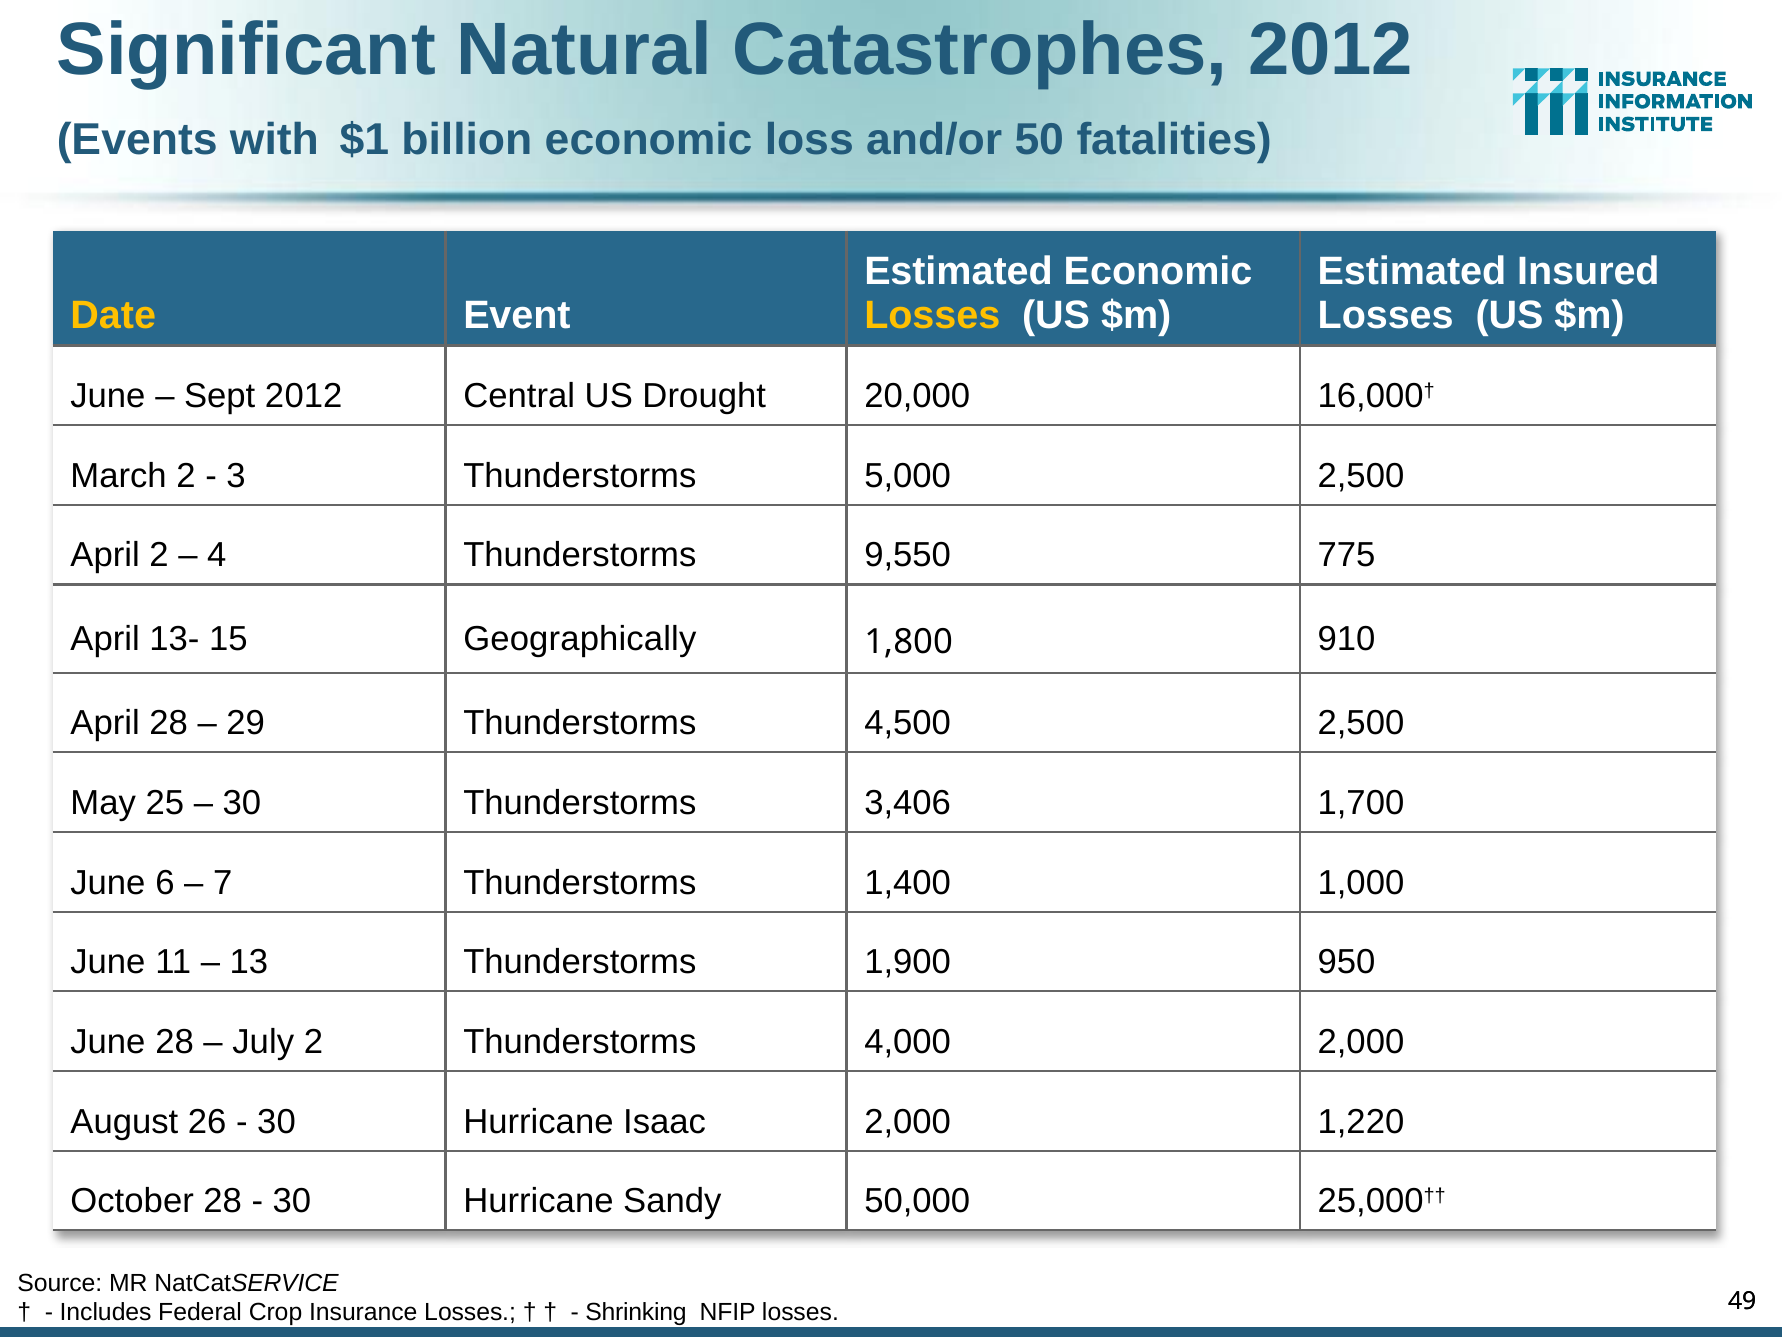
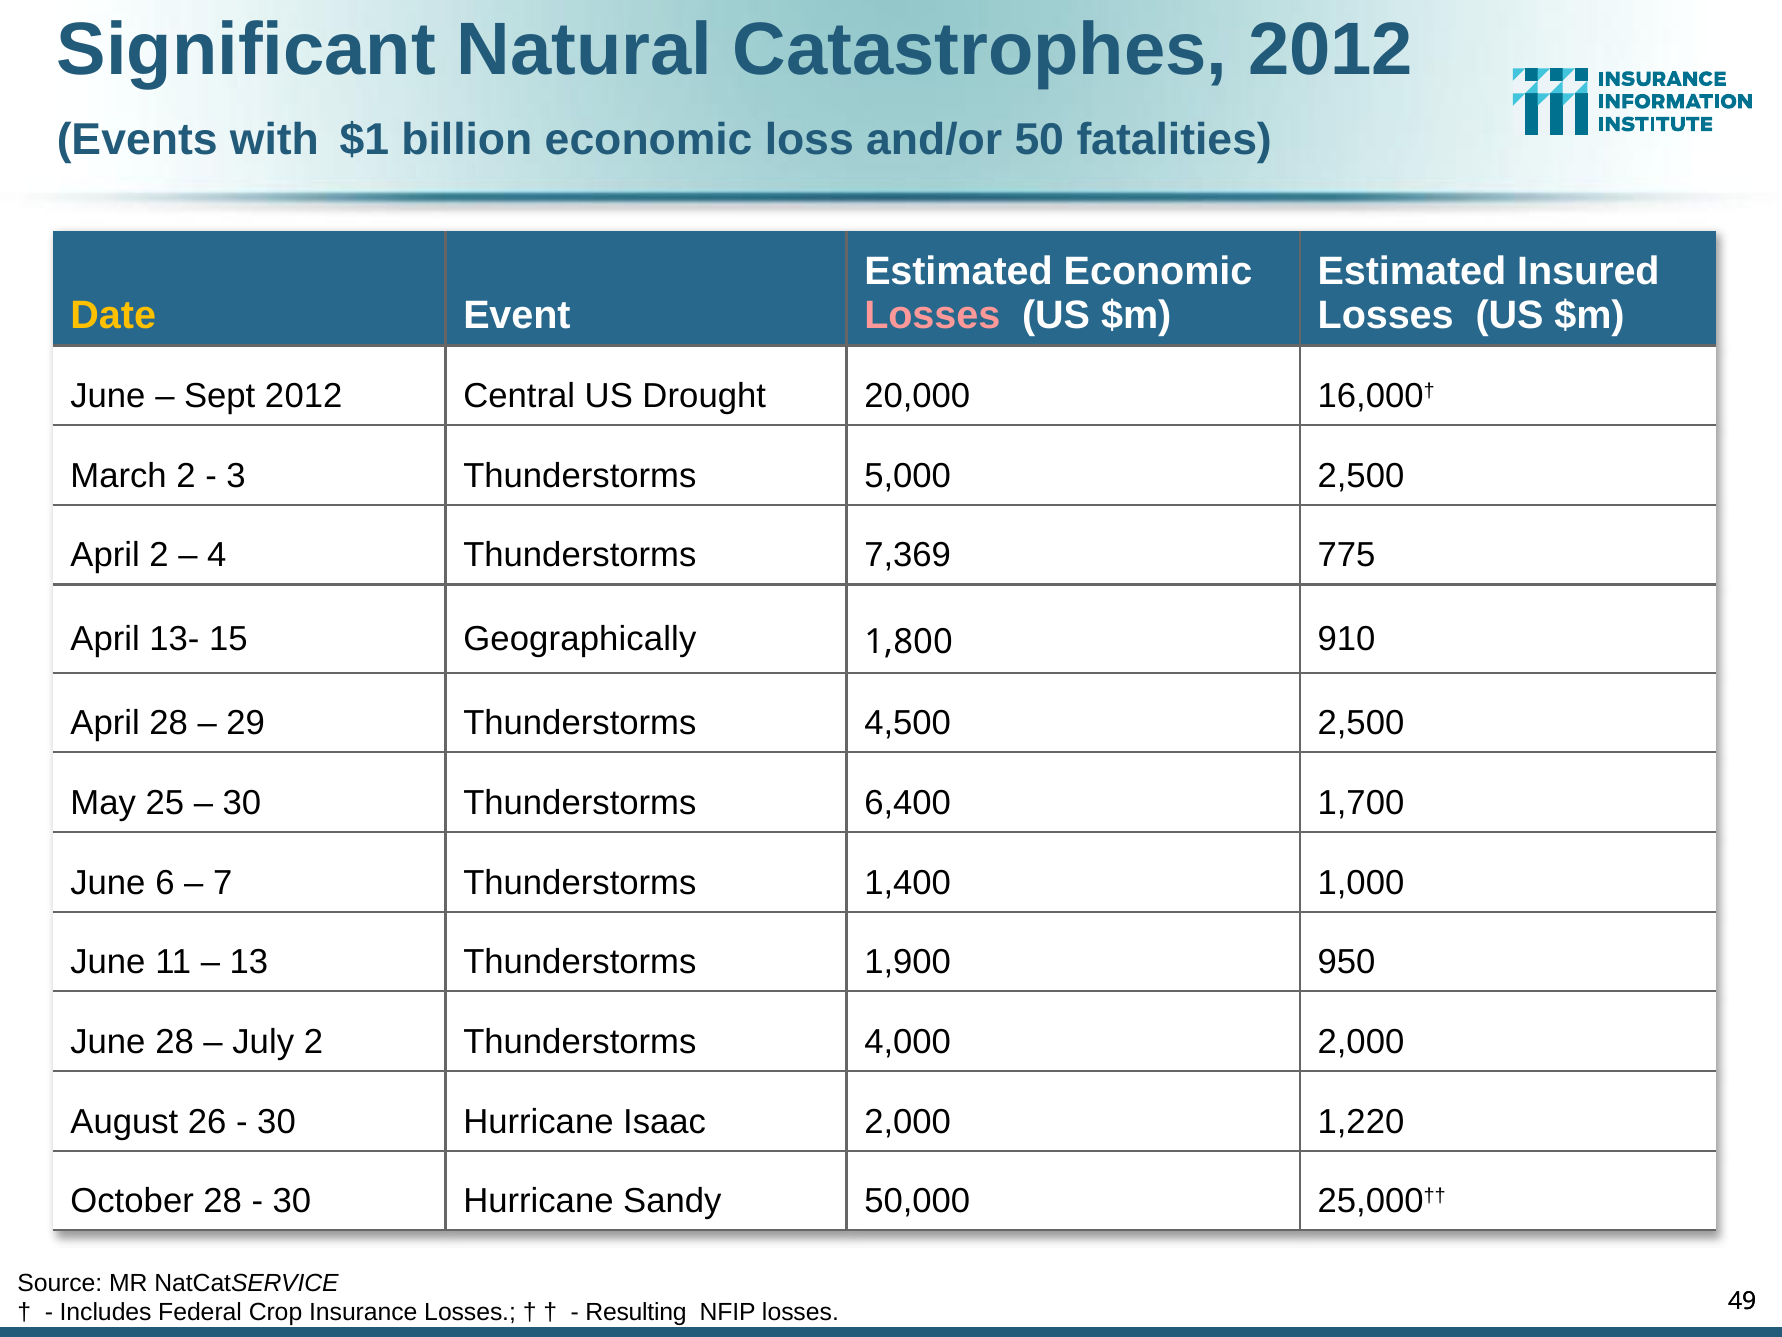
Losses colour: yellow -> pink (932, 315)
9,550: 9,550 -> 7,369 (908, 555)
3,406: 3,406 -> 6,400 (908, 803)
Shrinking: Shrinking -> Resulting (636, 1312)
